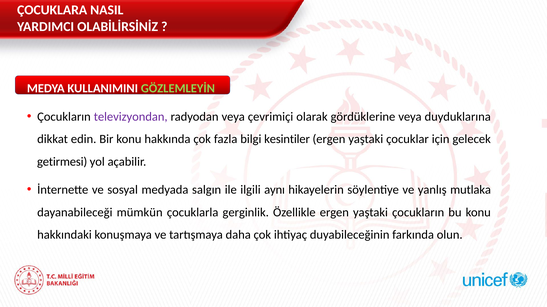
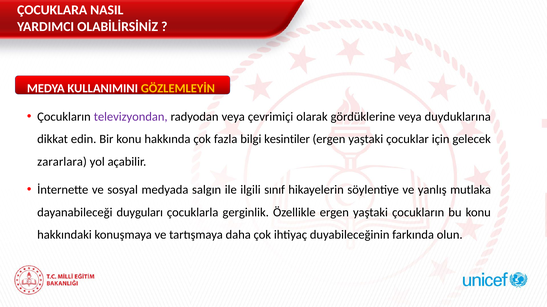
GÖZLEMLEYİN colour: light green -> yellow (178, 89)
getirmesi: getirmesi -> zararlara (62, 162)
aynı: aynı -> sınıf (275, 190)
mümkün: mümkün -> duyguları (140, 213)
